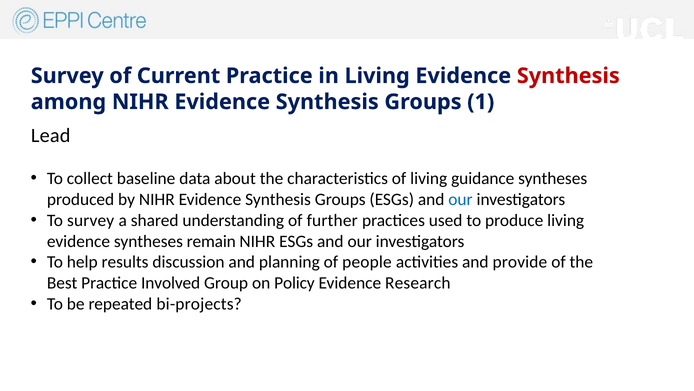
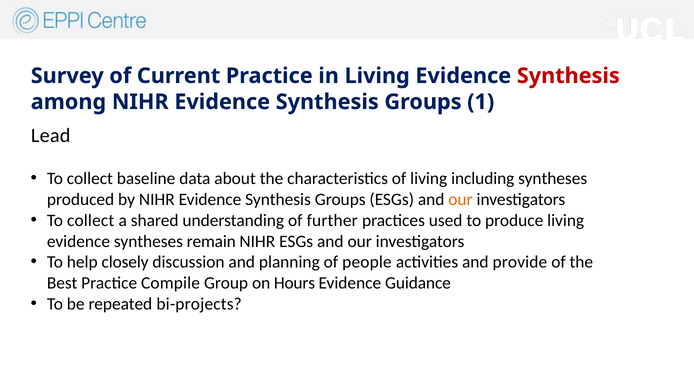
guidance: guidance -> including (483, 178)
our colour: blue -> orange (460, 199)
survey: survey -> collect (91, 220)
results: results -> closely (125, 262)
Involved: Involved -> Compile (171, 283)
Policy: Policy -> Hours (294, 283)
Research: Research -> Guidance (418, 283)
